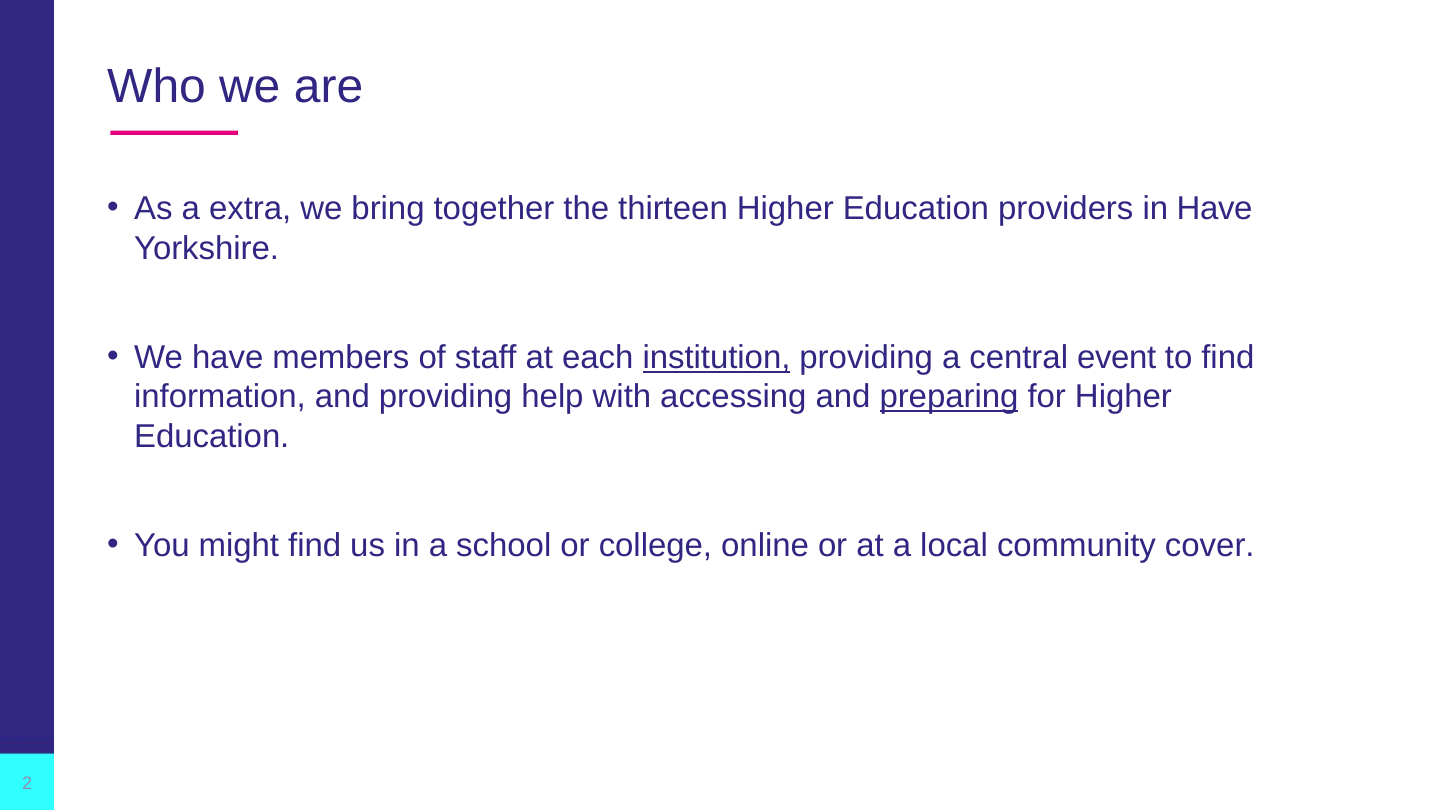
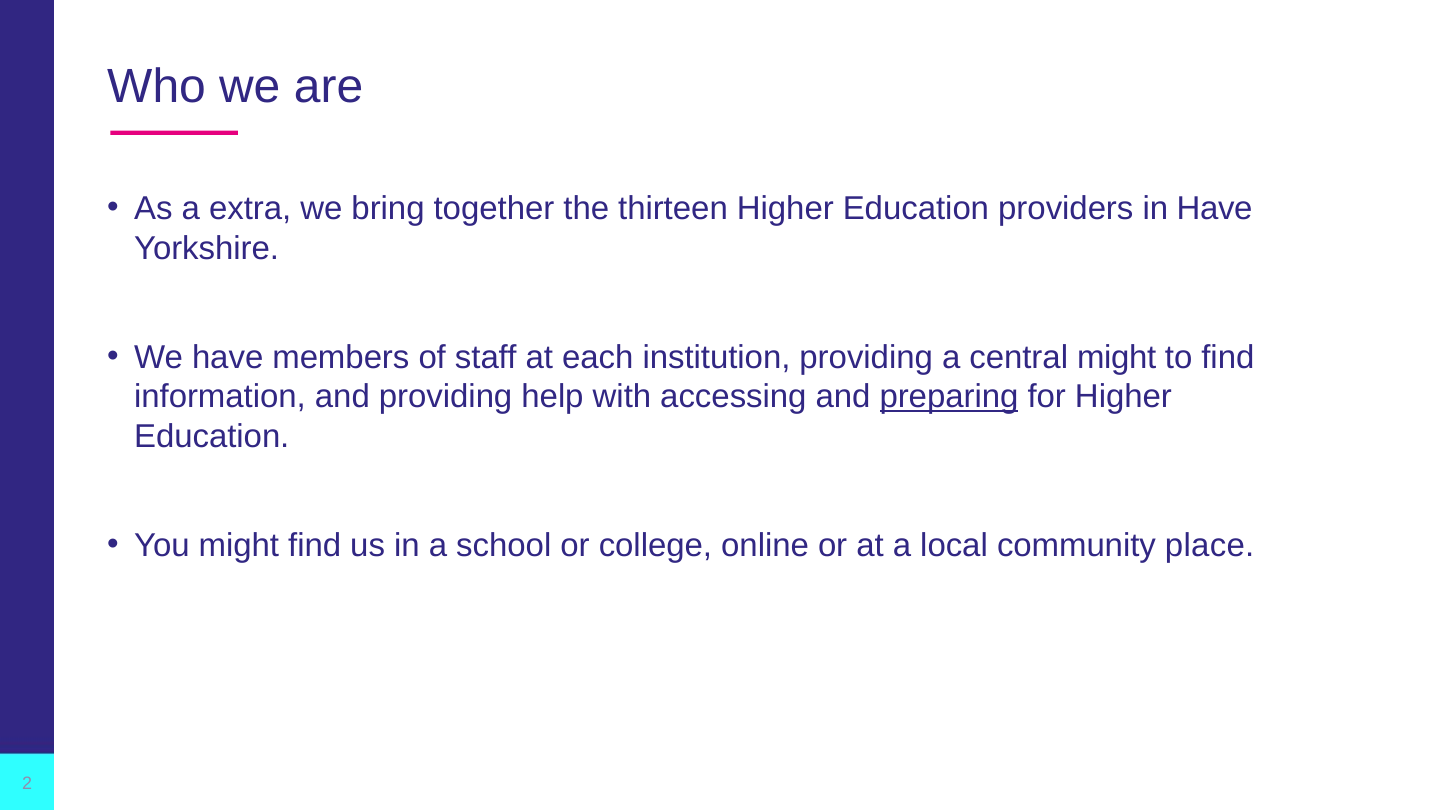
institution underline: present -> none (716, 357)
central event: event -> might (1117, 357)
cover: cover -> place (1210, 545)
